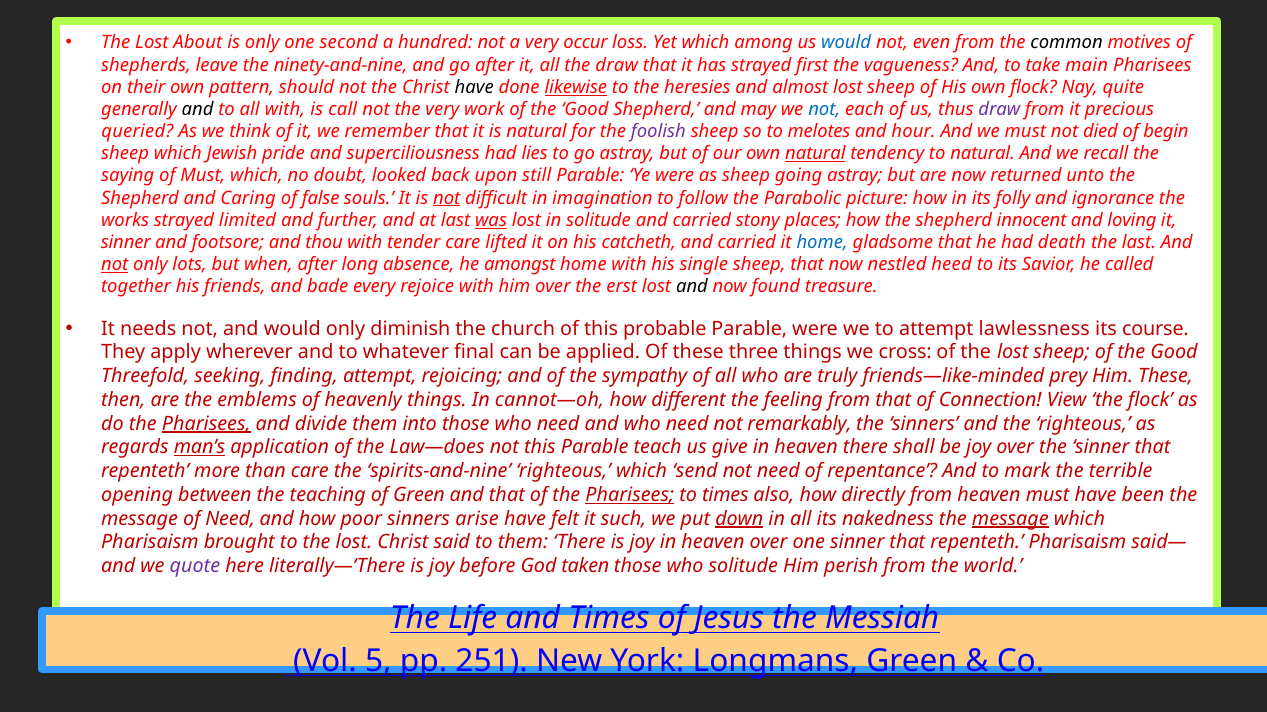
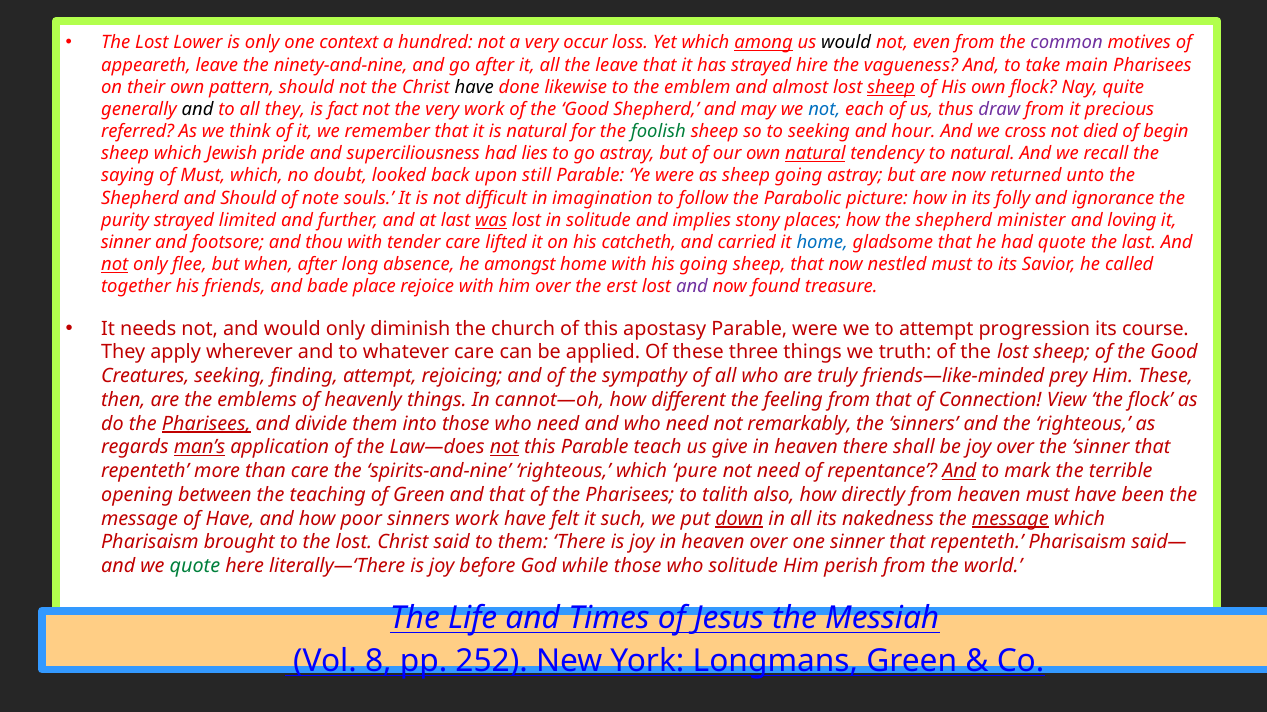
About: About -> Lower (198, 43)
second: second -> context (349, 43)
among underline: none -> present (764, 43)
would colour: blue -> black (846, 43)
common colour: black -> purple (1067, 43)
shepherds: shepherds -> appeareth (146, 65)
the draw: draw -> leave (617, 65)
first: first -> hire (812, 65)
likewise underline: present -> none (576, 87)
heresies: heresies -> emblem (697, 87)
sheep underline: none -> present (891, 87)
all with: with -> they (285, 109)
call: call -> fact (343, 109)
queried: queried -> referred (138, 132)
foolish colour: purple -> green (658, 132)
to melotes: melotes -> seeking (819, 132)
we must: must -> cross (1025, 132)
and Caring: Caring -> Should (248, 198)
false: false -> note (321, 198)
not underline: present -> none (447, 198)
works: works -> purity (125, 220)
solitude and carried: carried -> implies (702, 220)
innocent: innocent -> minister (1031, 220)
had death: death -> quote (1062, 243)
lots: lots -> flee (190, 265)
his single: single -> going (704, 265)
nestled heed: heed -> must (952, 265)
every: every -> place (374, 287)
and colour: black -> purple (692, 287)
probable: probable -> apostasy (665, 329)
lawlessness: lawlessness -> progression (1034, 329)
whatever final: final -> care (474, 353)
cross: cross -> truth (905, 353)
Threefold: Threefold -> Creatures (145, 376)
not underline: none -> present (504, 448)
send: send -> pure (695, 472)
And underline: none -> present (959, 472)
Pharisees underline: present -> none (630, 495)
to times: times -> talith (725, 495)
of Need: Need -> Have (230, 519)
sinners arise: arise -> work (477, 519)
quote colour: purple -> green (195, 567)
taken: taken -> while (585, 567)
5: 5 -> 8 (378, 662)
251: 251 -> 252 (492, 662)
